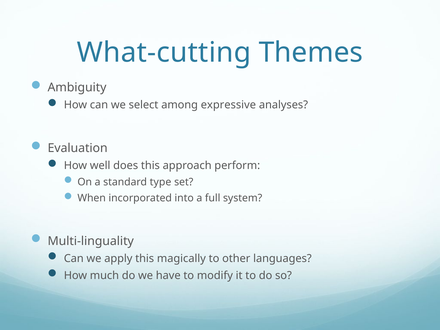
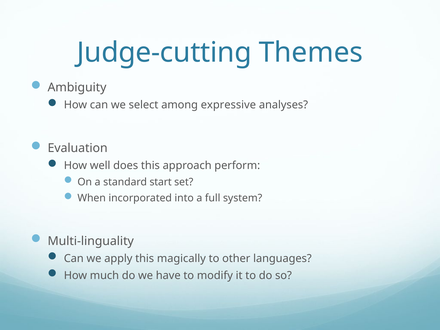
What-cutting: What-cutting -> Judge-cutting (164, 52)
type: type -> start (161, 182)
